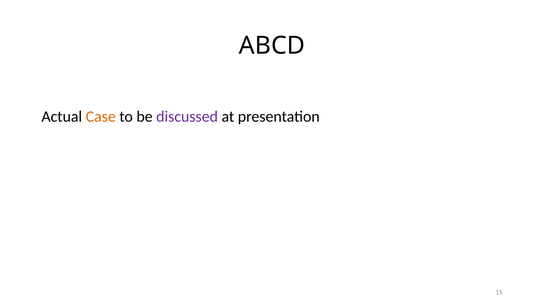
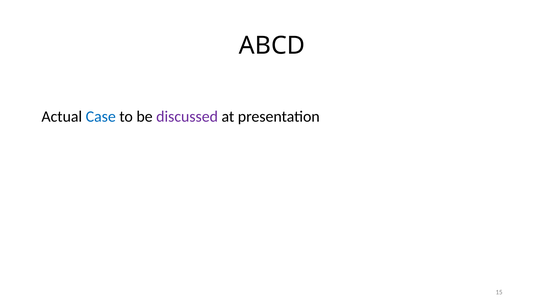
Case colour: orange -> blue (101, 117)
